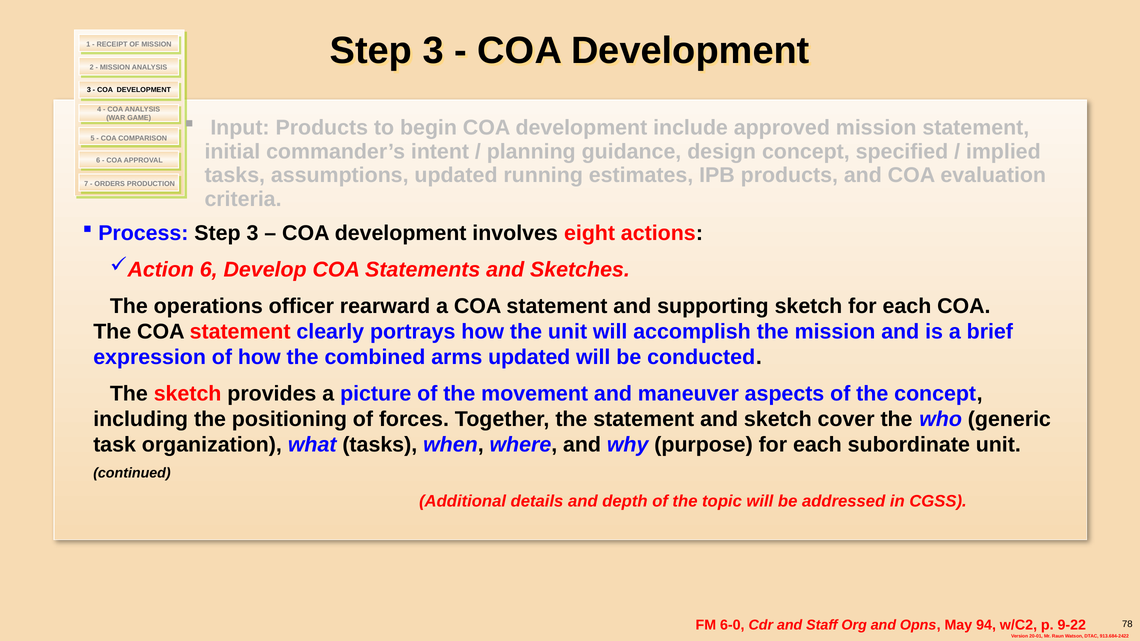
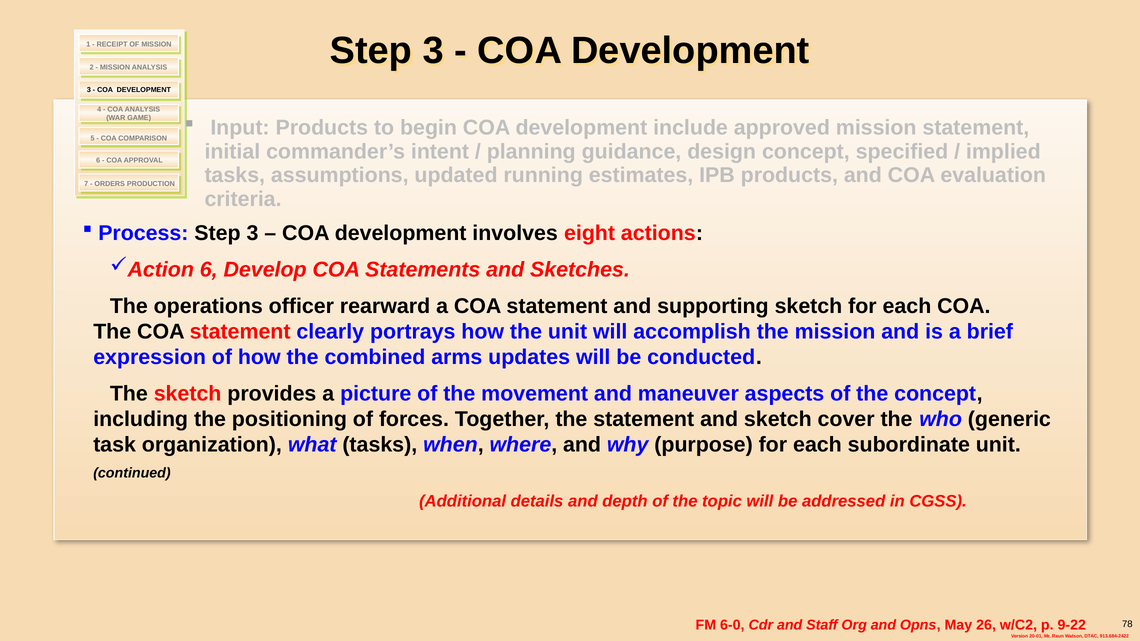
arms updated: updated -> updates (529, 357)
94: 94 -> 26 (986, 625)
